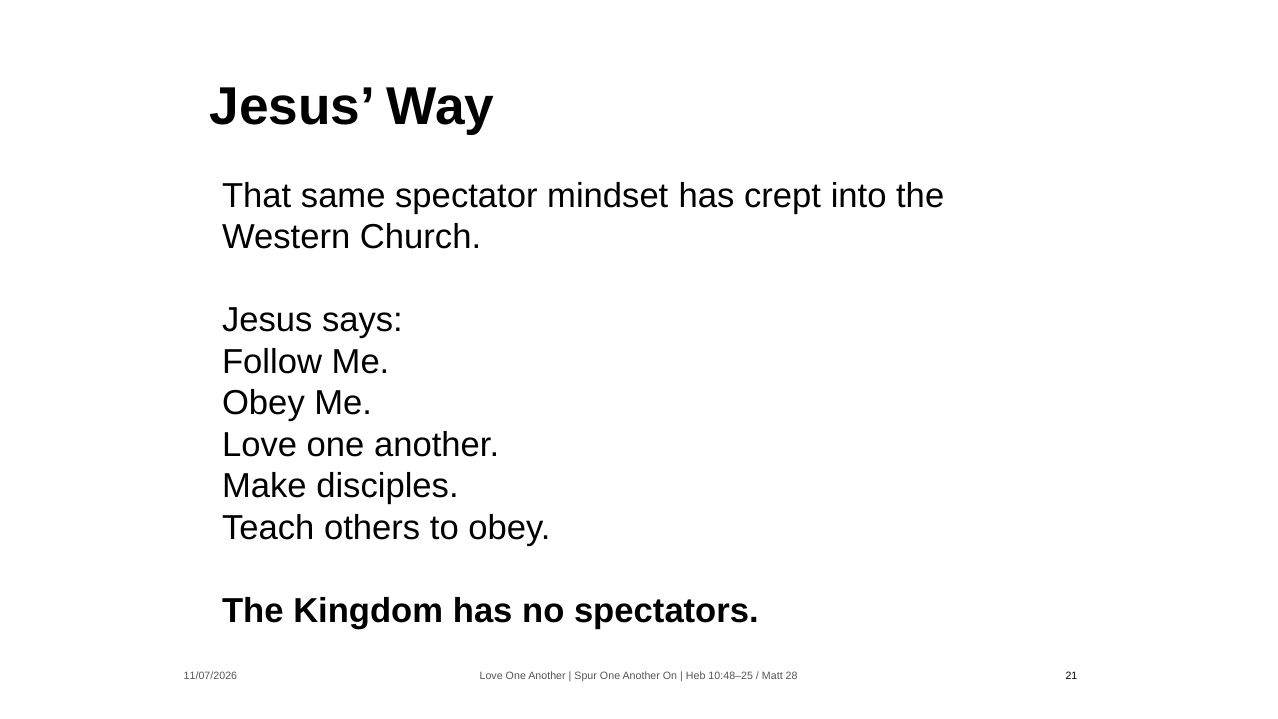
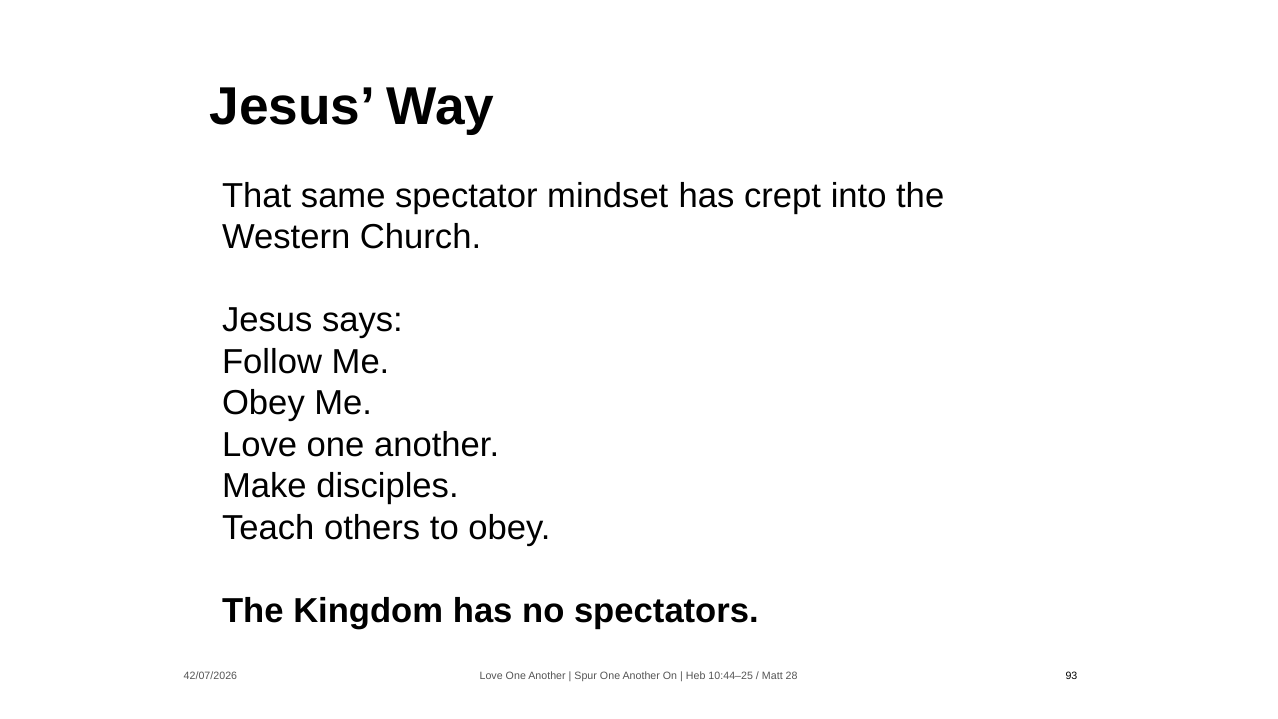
11/07/2026: 11/07/2026 -> 42/07/2026 (210, 676)
10:48–25: 10:48–25 -> 10:44–25 (731, 676)
21: 21 -> 93 (1071, 676)
